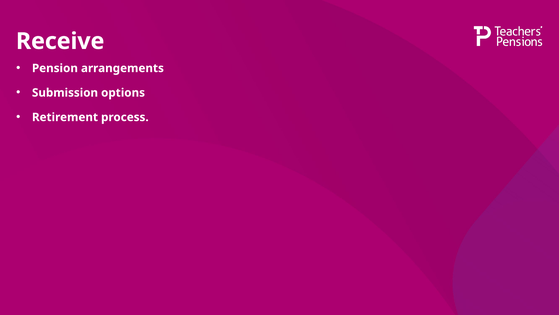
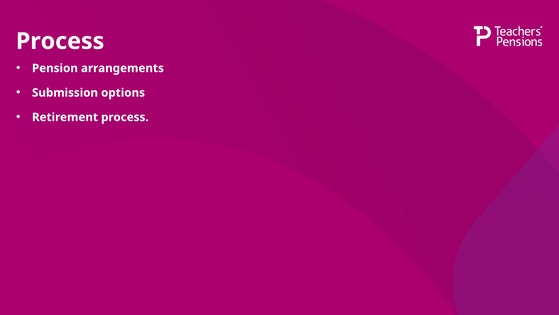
Receive: Receive -> Process (60, 41)
